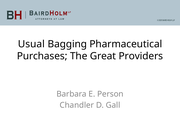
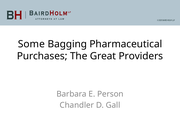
Usual: Usual -> Some (31, 44)
